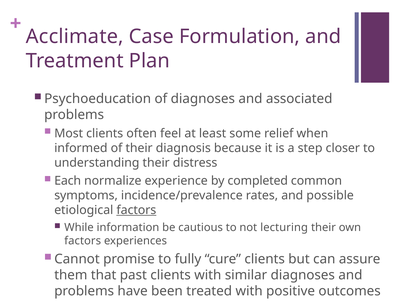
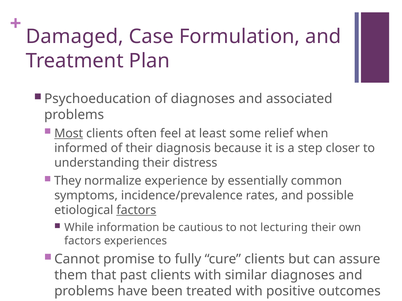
Acclimate: Acclimate -> Damaged (75, 37)
Most underline: none -> present (69, 134)
Each: Each -> They (68, 181)
completed: completed -> essentially (258, 181)
